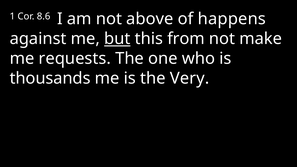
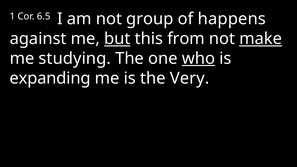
8.6: 8.6 -> 6.5 (44, 16)
above: above -> group (150, 19)
make underline: none -> present (261, 39)
requests: requests -> studying (75, 59)
who underline: none -> present (198, 59)
thousands: thousands -> expanding (50, 78)
